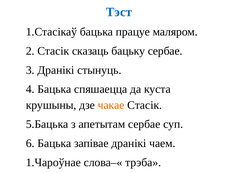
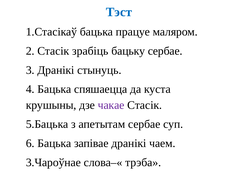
сказаць: сказаць -> зрабiць (90, 51)
чакае colour: orange -> purple (111, 105)
1.Чароўнае: 1.Чароўнае -> 3.Чароўнае (53, 163)
